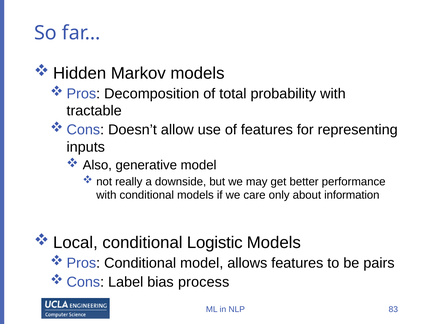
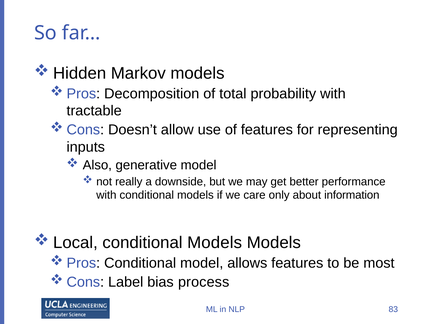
Logistic: Logistic -> Models (215, 243)
pairs: pairs -> most (379, 263)
